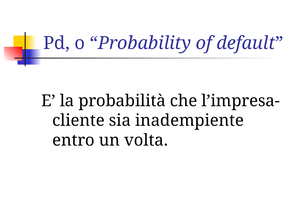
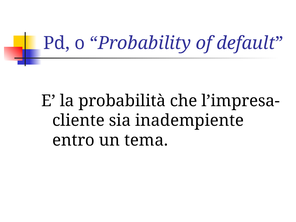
volta: volta -> tema (146, 140)
